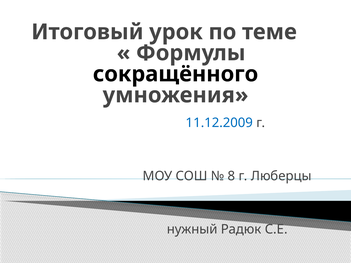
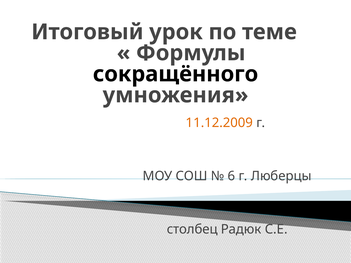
11.12.2009 colour: blue -> orange (219, 123)
8: 8 -> 6 (231, 176)
нужный: нужный -> столбец (192, 230)
